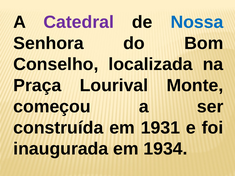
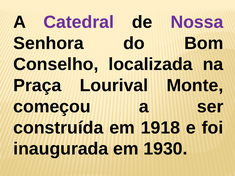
Nossa colour: blue -> purple (197, 22)
1931: 1931 -> 1918 (160, 128)
1934: 1934 -> 1930 (165, 149)
